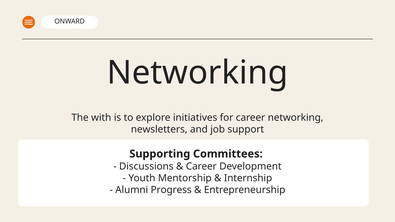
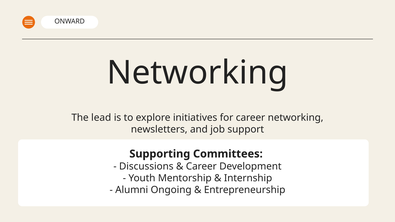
with: with -> lead (101, 118)
Progress: Progress -> Ongoing (171, 190)
